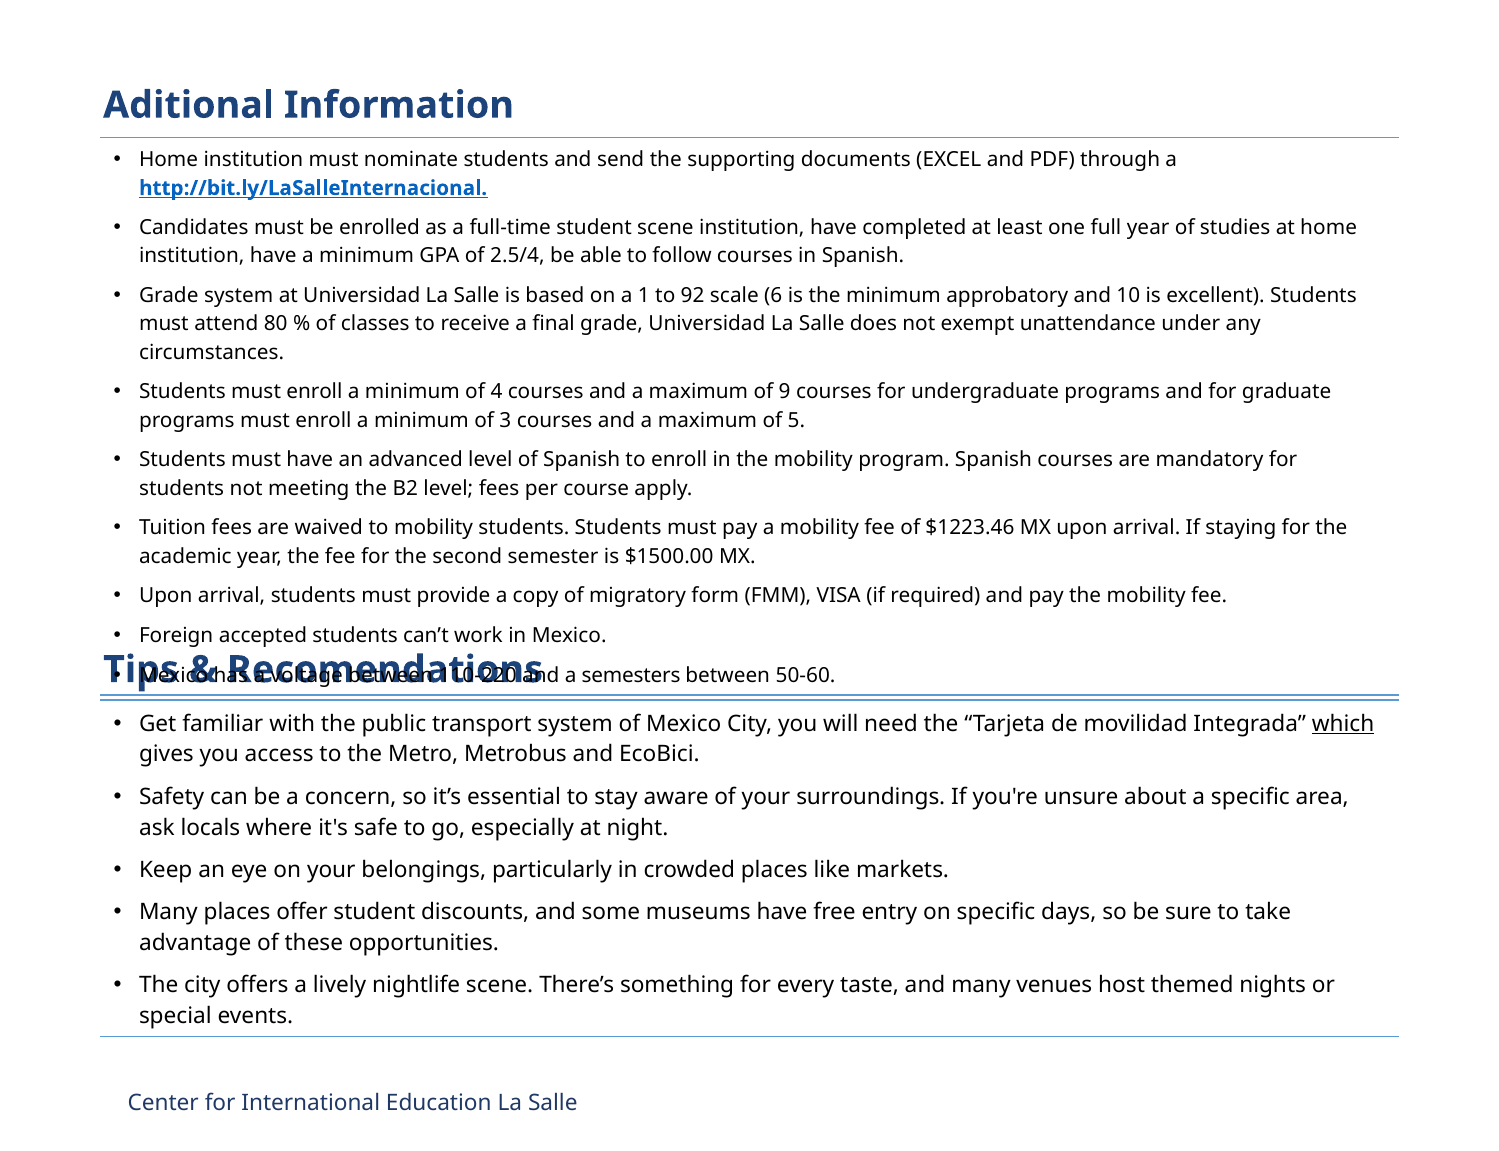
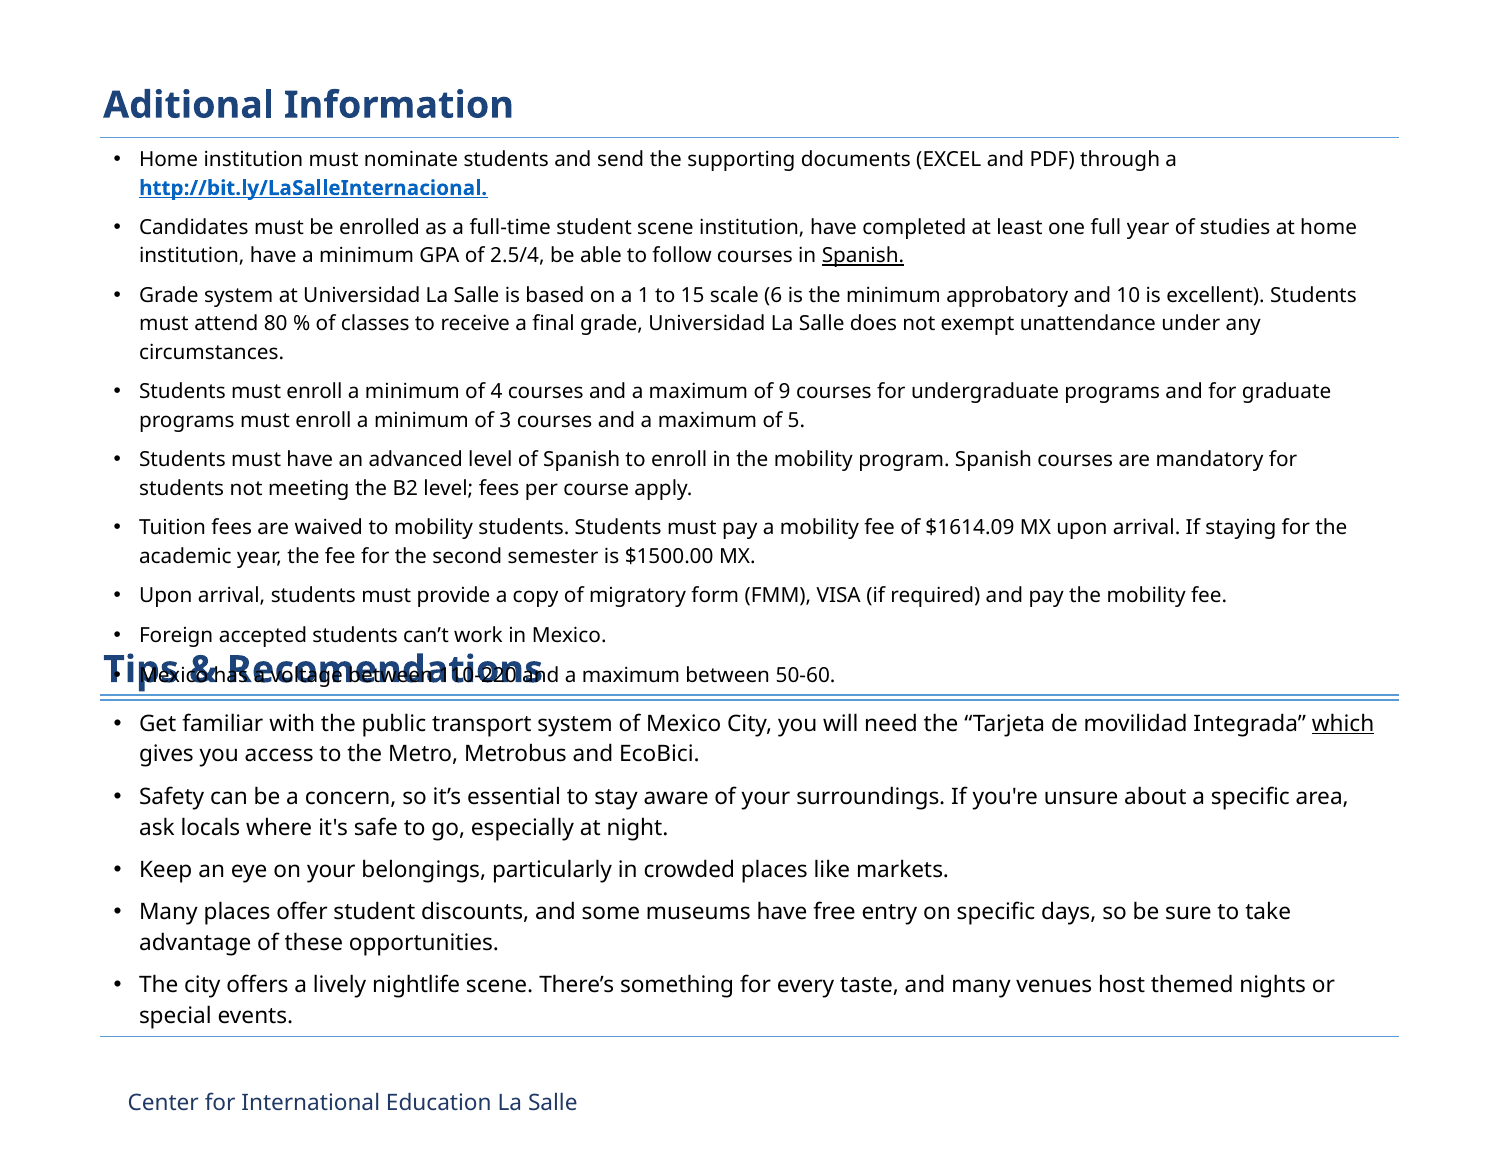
Spanish underline: none -> present (863, 256)
92: 92 -> 15 (693, 296)
$1223.46: $1223.46 -> $1614.09 (970, 528)
semesters: semesters -> maximum (631, 675)
